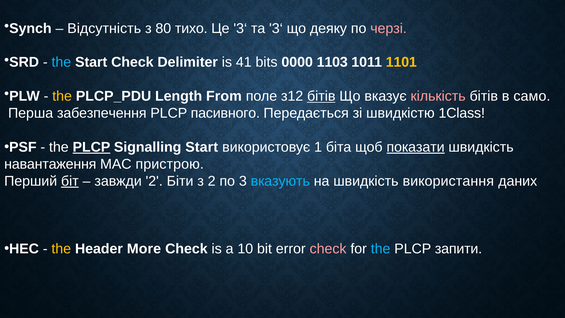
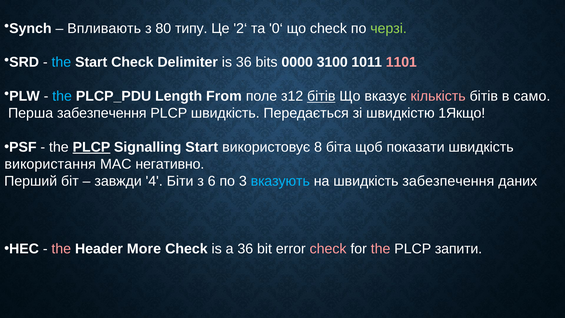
Відсутність: Відсутність -> Впливають (104, 28)
тихо: тихо -> типу (191, 28)
Це 3‘: 3‘ -> 2‘ (240, 28)
та 3‘: 3‘ -> 0‘ (276, 28)
що деяку: деяку -> check (328, 28)
черзі colour: pink -> light green (389, 28)
is 41: 41 -> 36 (244, 62)
1103: 1103 -> 3100 (332, 62)
1101 colour: yellow -> pink (401, 62)
the colour: yellow -> light blue (62, 96)
PLCP пасивного: пасивного -> швидкість (225, 113)
1Class: 1Class -> 1Якщо (462, 113)
1: 1 -> 8 (318, 147)
показати underline: present -> none (416, 147)
навантаження: навантаження -> використання (50, 164)
пристрою: пристрою -> негативно (170, 164)
біт underline: present -> none (70, 181)
завжди 2: 2 -> 4 (154, 181)
з 2: 2 -> 6 (212, 181)
швидкість використання: використання -> забезпечення (448, 181)
the colour: yellow -> pink (61, 249)
a 10: 10 -> 36 (245, 249)
the colour: light blue -> pink (381, 249)
